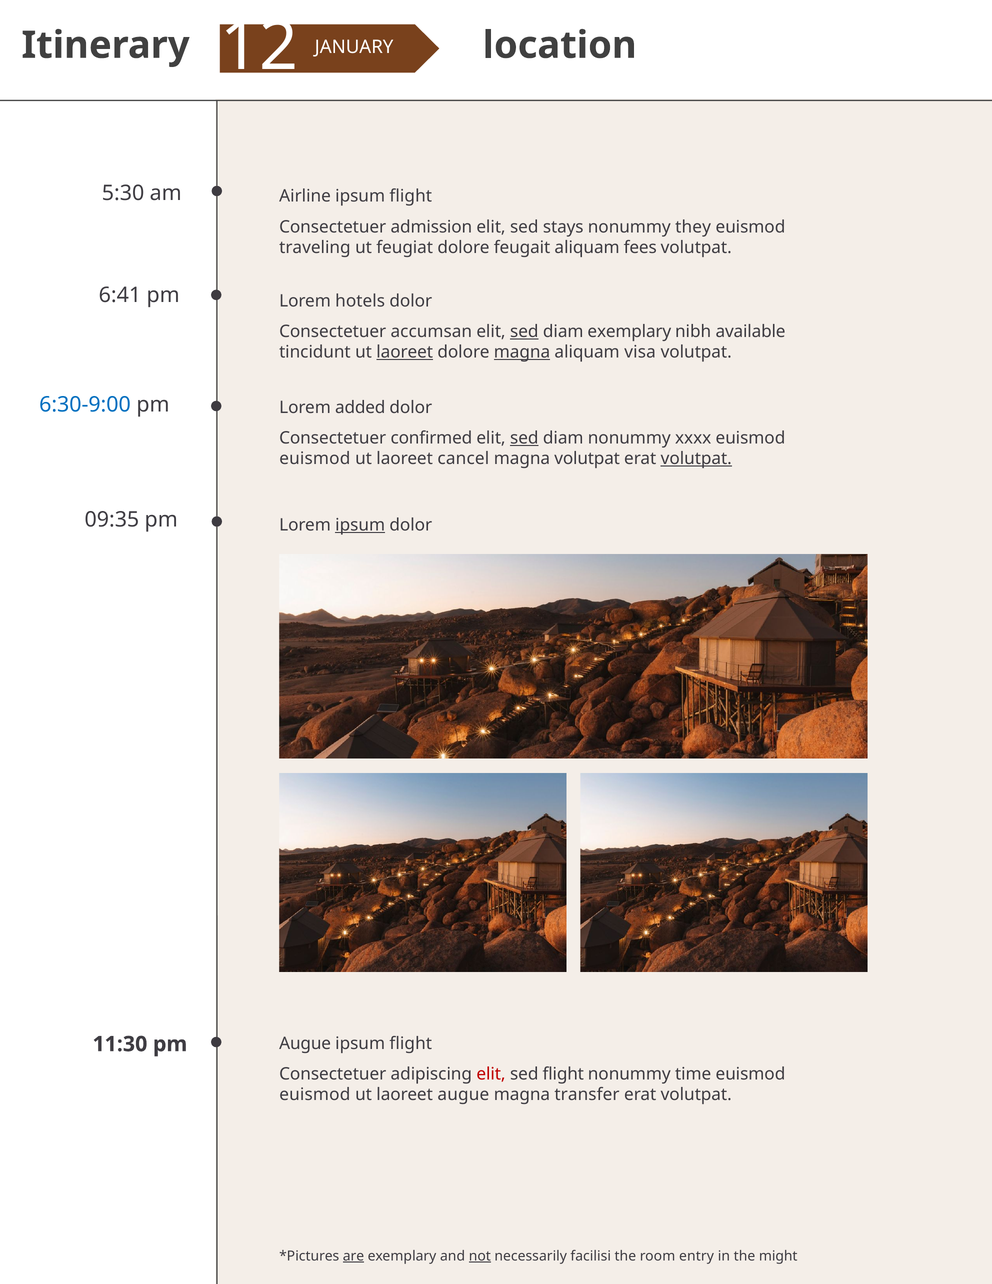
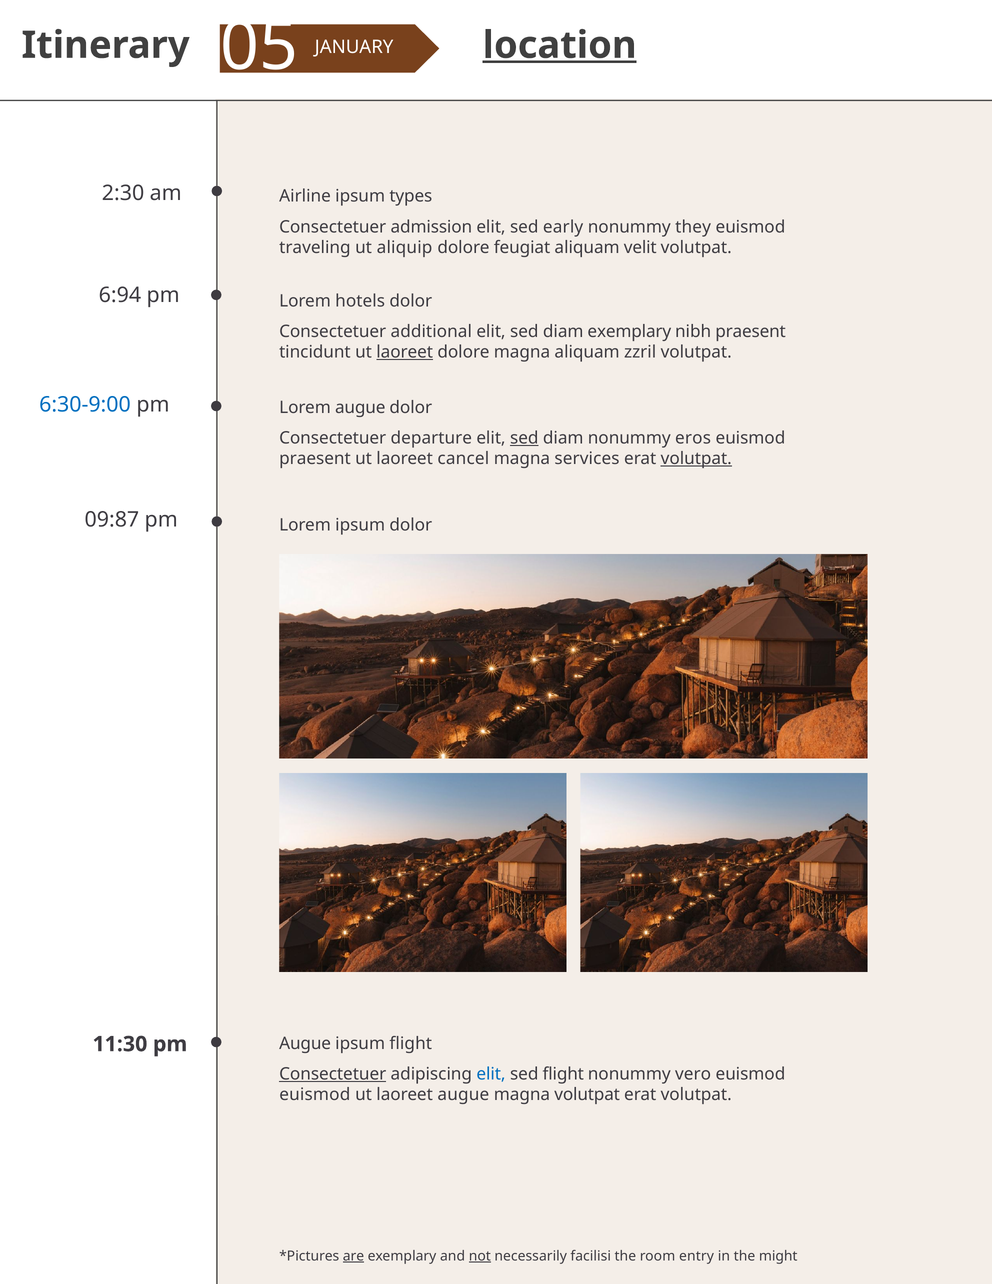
12: 12 -> 05 (259, 47)
location underline: none -> present (560, 45)
5:30: 5:30 -> 2:30 (123, 193)
flight: flight -> types (411, 196)
stays: stays -> early (563, 227)
feugiat: feugiat -> aliquip (405, 248)
feugait: feugait -> feugiat (522, 248)
fees: fees -> velit (640, 248)
6:41: 6:41 -> 6:94 (120, 295)
accumsan: accumsan -> additional (431, 331)
sed underline: present -> none (524, 331)
nibh available: available -> praesent (751, 331)
magna underline: present -> none (522, 352)
visa: visa -> zzril (640, 352)
Lorem added: added -> augue (360, 407)
confirmed: confirmed -> departure (431, 438)
xxxx: xxxx -> eros (693, 438)
euismod: euismod -> praesent (315, 459)
magna volutpat: volutpat -> services (587, 459)
09:35: 09:35 -> 09:87 (112, 519)
ipsum underline: present -> none (360, 525)
Consectetuer underline: none -> present (333, 1074)
elit colour: red -> blue (491, 1074)
time: time -> vero (693, 1074)
magna transfer: transfer -> volutpat (587, 1095)
